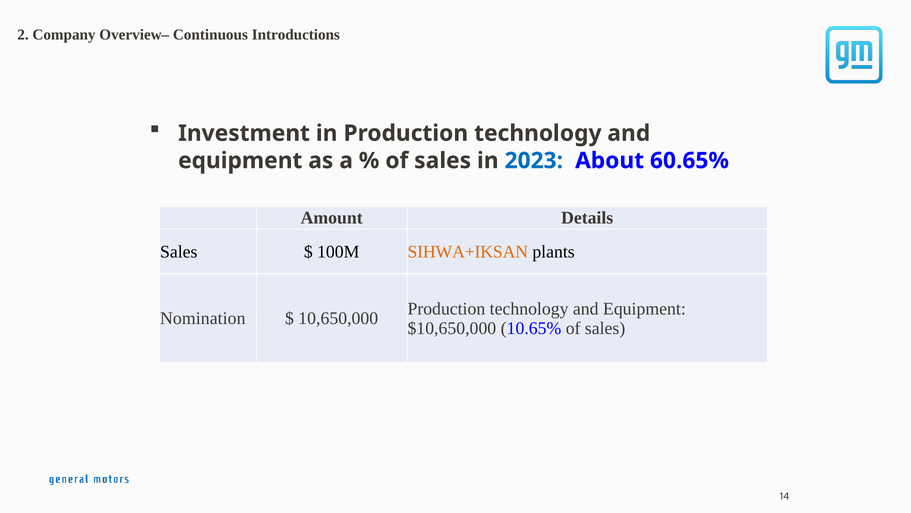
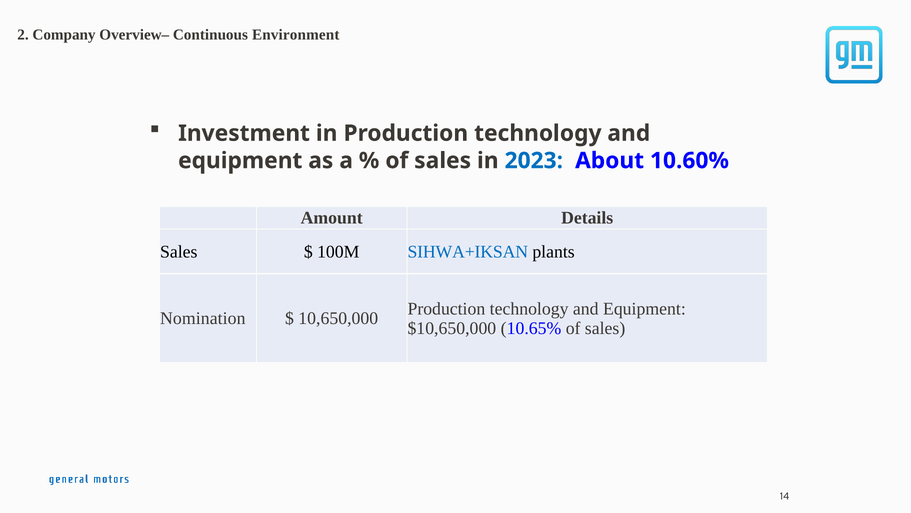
Introductions: Introductions -> Environment (296, 35)
60.65%: 60.65% -> 10.60% (689, 160)
SIHWA+IKSAN colour: orange -> blue (468, 252)
